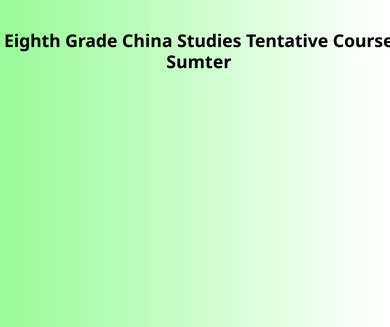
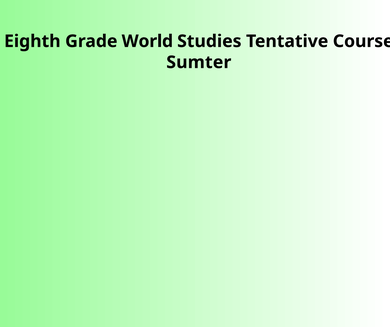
China: China -> World (147, 41)
